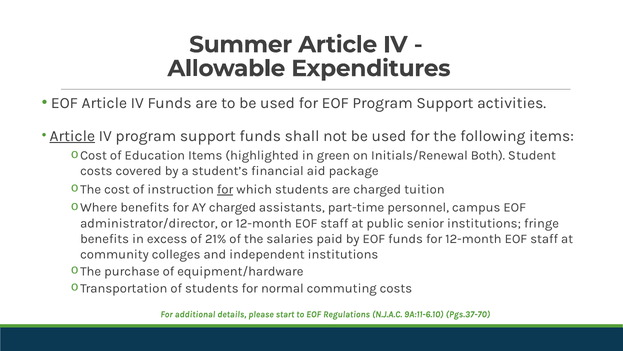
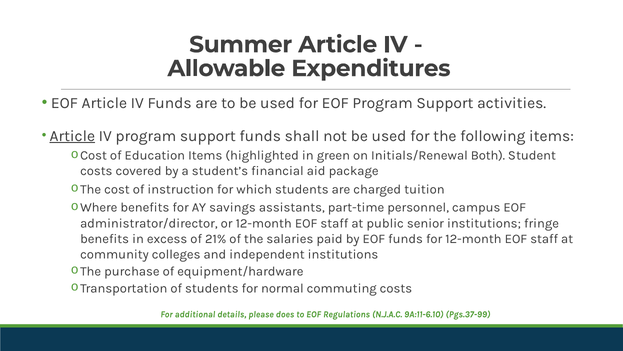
for underline: present -> none (225, 189)
AY charged: charged -> savings (232, 207)
start: start -> does (285, 314)
Pgs.37-70: Pgs.37-70 -> Pgs.37-99 (468, 314)
